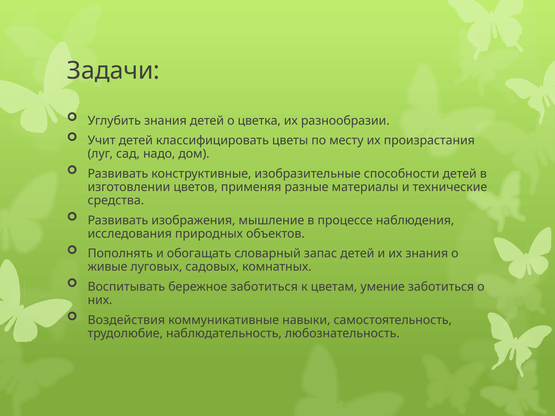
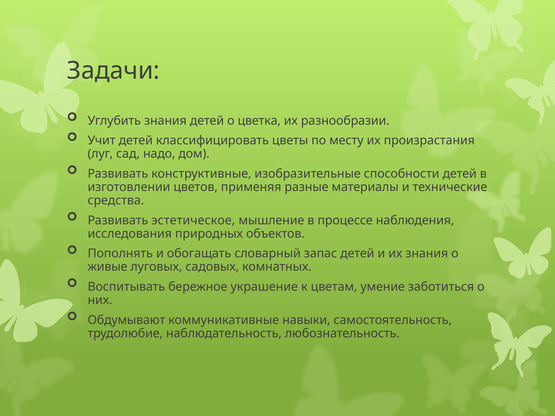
изображения: изображения -> эстетическое (193, 220)
бережное заботиться: заботиться -> украшение (264, 287)
Воздействия: Воздействия -> Обдумывают (126, 320)
